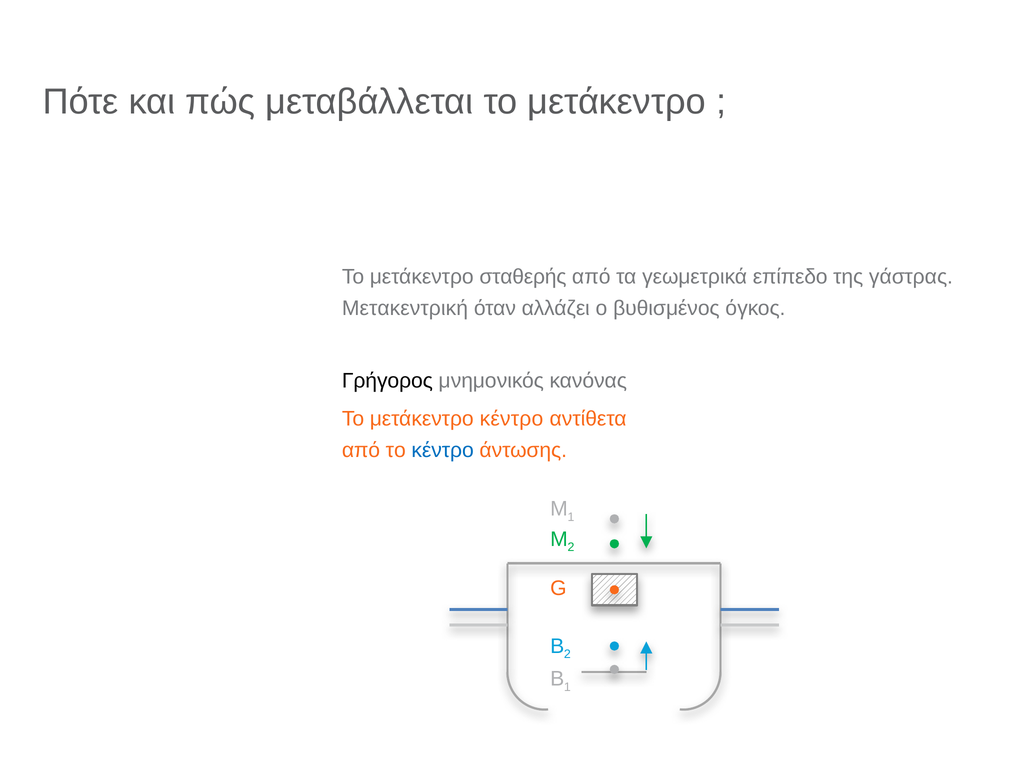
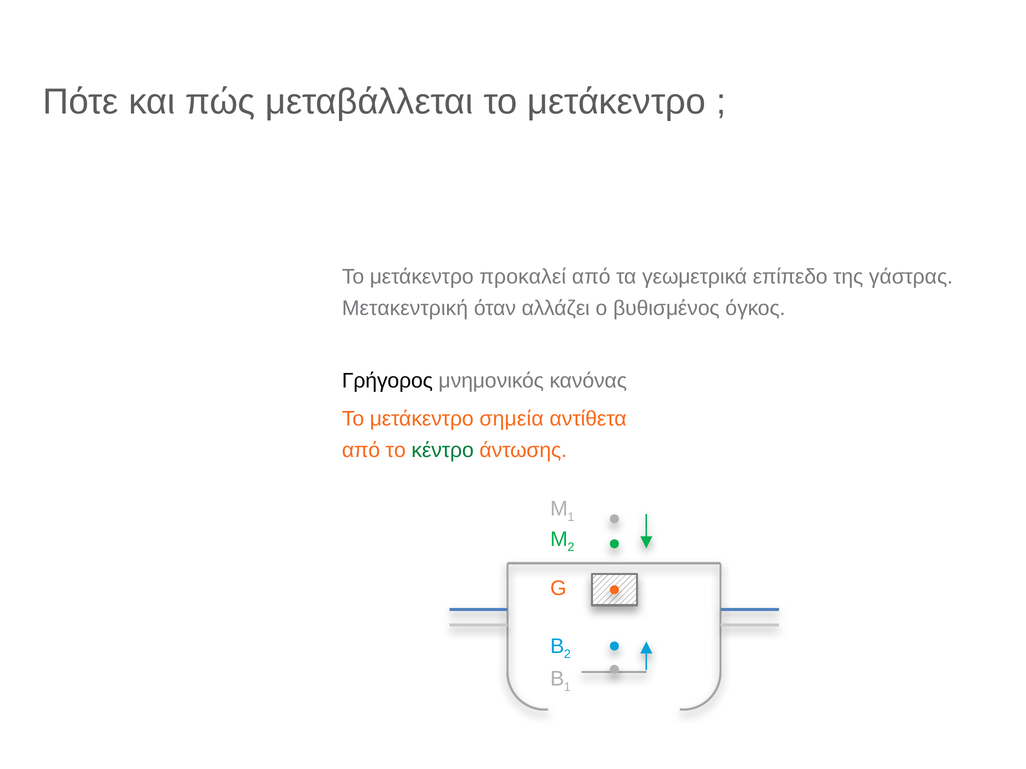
σταθερής: σταθερής -> προκαλεί (523, 277)
μετάκεντρο κέντρο: κέντρο -> σημεία (512, 419)
κέντρο colour: blue -> green (443, 450)
